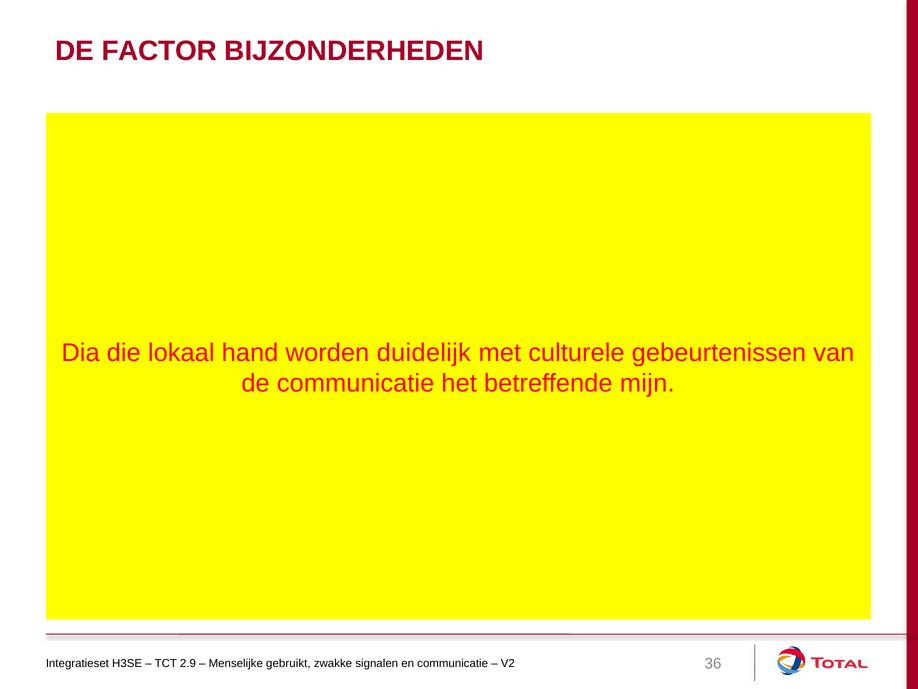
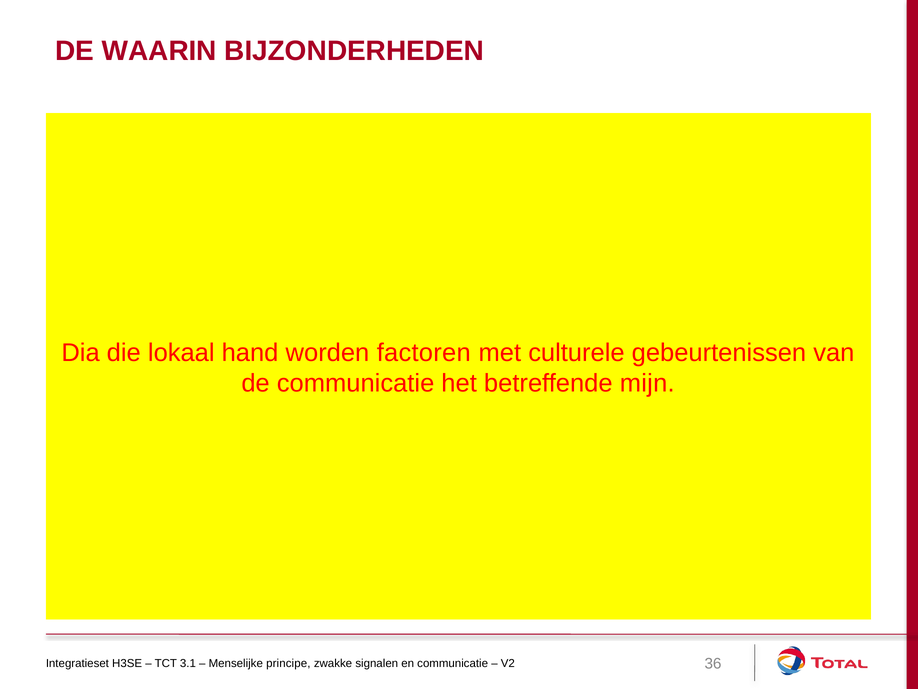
FACTOR: FACTOR -> WAARIN (159, 51)
duidelijk: duidelijk -> factoren (424, 352)
2.9: 2.9 -> 3.1 (188, 663)
gebruikt: gebruikt -> principe (288, 663)
